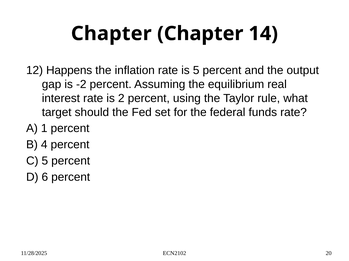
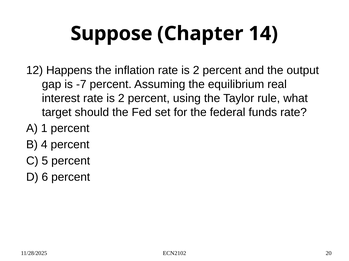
Chapter: Chapter -> Suppose (111, 34)
inflation rate is 5: 5 -> 2 (196, 71)
-2: -2 -> -7 (81, 85)
